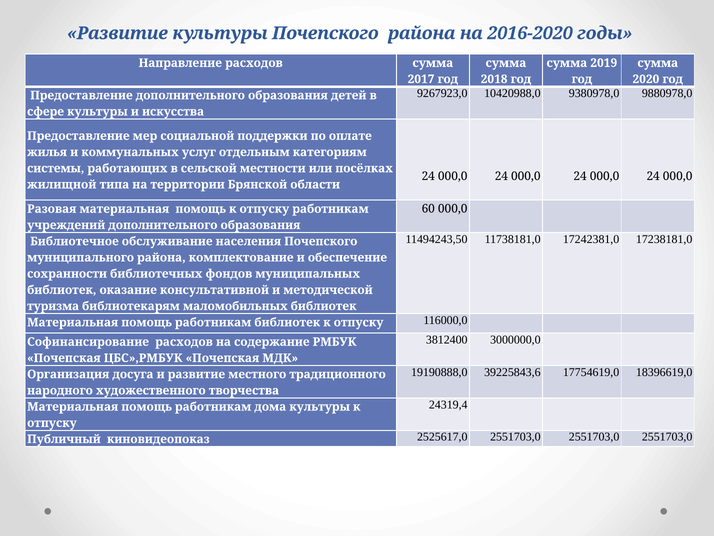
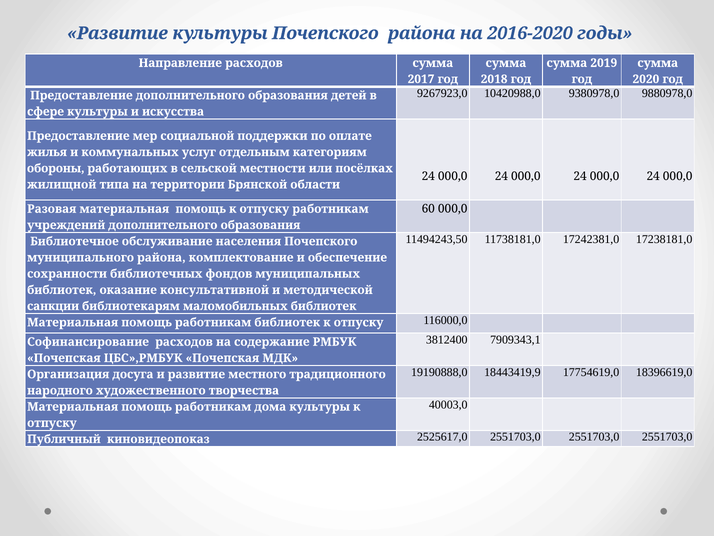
системы: системы -> обороны (56, 168)
туризма: туризма -> санкции (53, 306)
3000000,0: 3000000,0 -> 7909343,1 (515, 339)
39225843,6: 39225843,6 -> 18443419,9 (512, 372)
24319,4: 24319,4 -> 40003,0 (448, 404)
